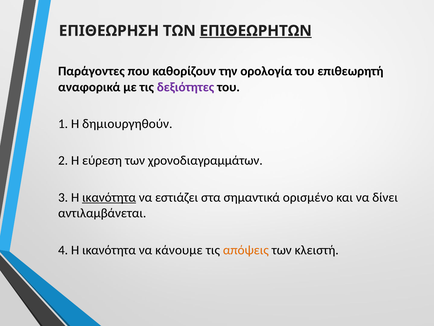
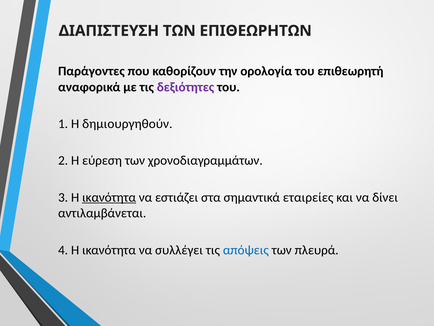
ΕΠΙΘΕΩΡΗΣΗ: ΕΠΙΘΕΩΡΗΣΗ -> ΔΙΑΠΙΣΤΕΥΣΗ (109, 31)
ΕΠΙΘΕΩΡΗΤΩΝ underline: present -> none (256, 31)
ορισμένο: ορισμένο -> εταιρείες (308, 197)
κάνουμε: κάνουμε -> συλλέγει (179, 250)
απόψεις colour: orange -> blue (246, 250)
κλειστή: κλειστή -> πλευρά (317, 250)
